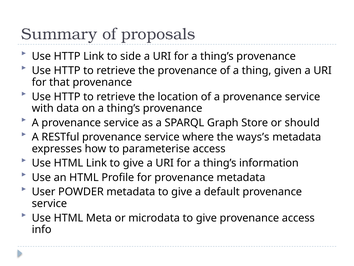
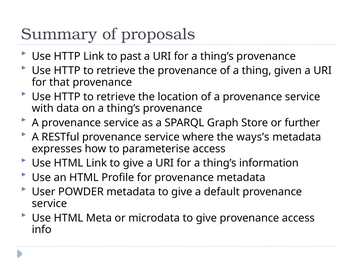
side: side -> past (131, 56)
should: should -> further (302, 123)
